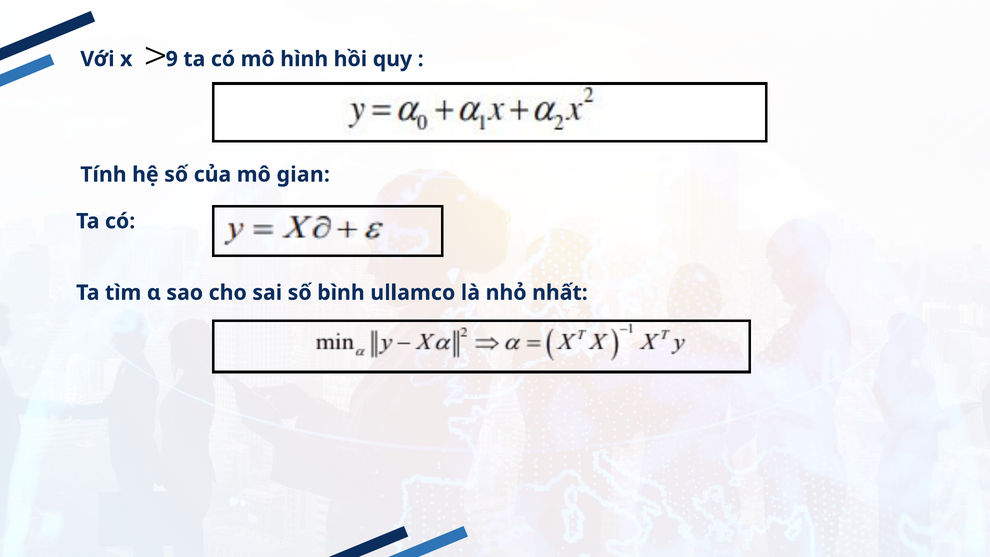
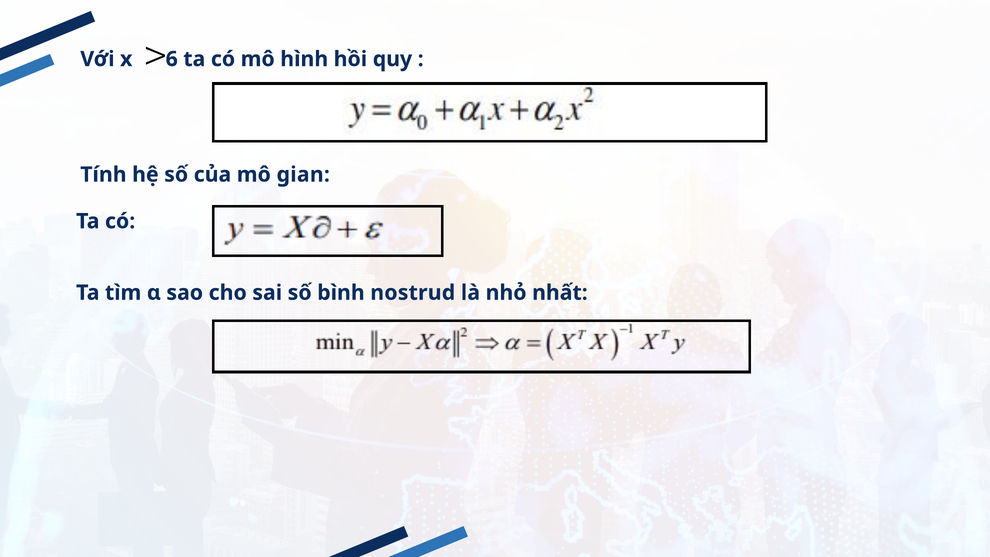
9: 9 -> 6 (172, 59)
ullamco: ullamco -> nostrud (413, 293)
